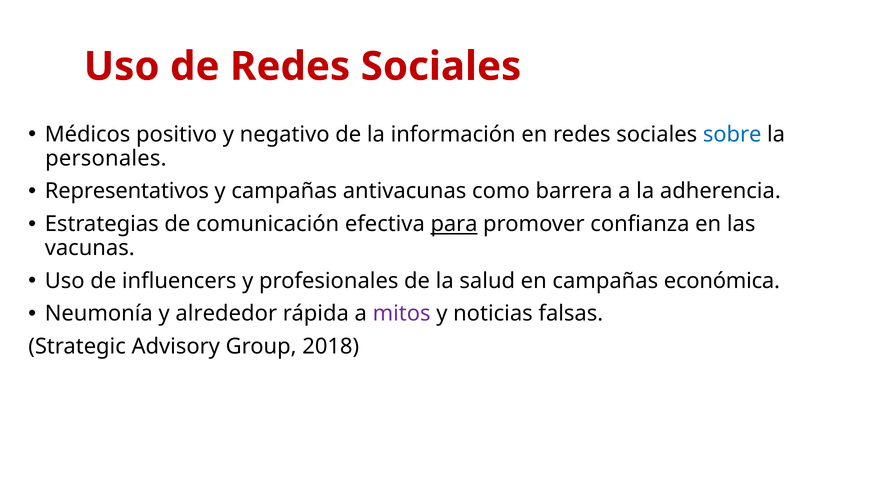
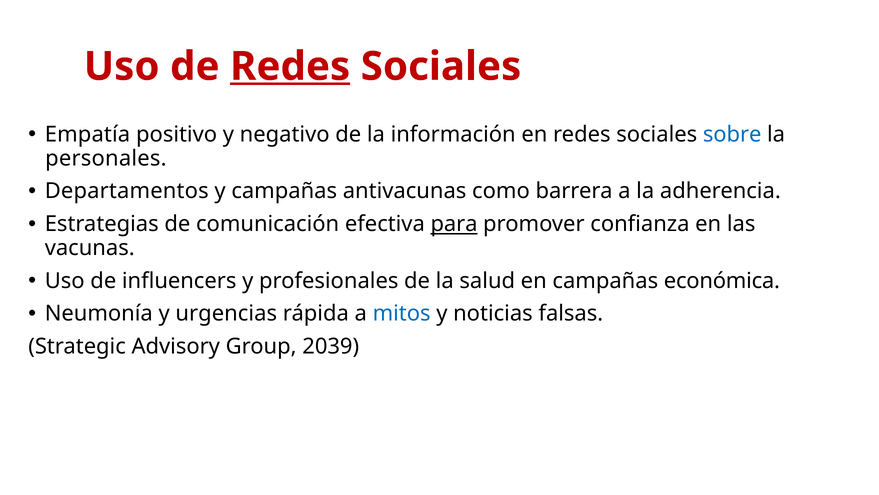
Redes underline: none -> present (290, 66)
Médicos: Médicos -> Empatía (87, 134)
Representativos: Representativos -> Departamentos (127, 191)
alrededor: alrededor -> urgencias (226, 313)
mitos colour: purple -> blue (402, 313)
2018: 2018 -> 2039 (331, 346)
